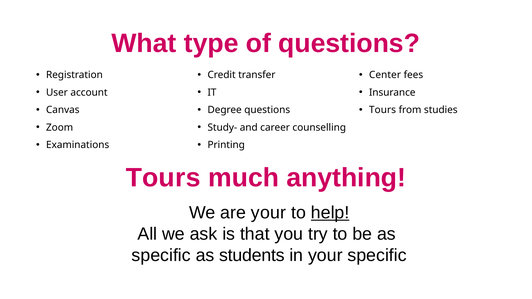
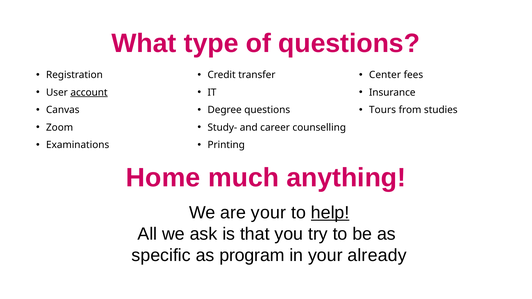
account underline: none -> present (89, 93)
Tours: Tours -> Home (163, 178)
students: students -> program (252, 255)
your specific: specific -> already (377, 255)
